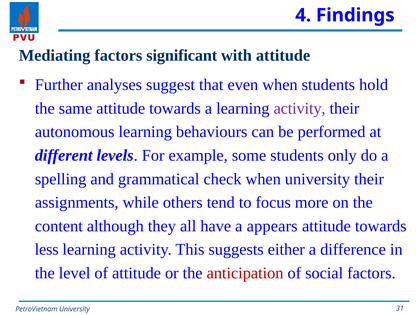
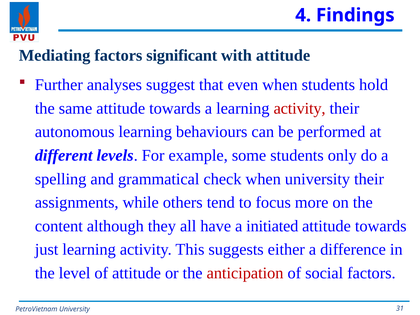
activity colour: purple -> red (300, 108)
appears: appears -> initiated (272, 226)
less: less -> just (47, 250)
